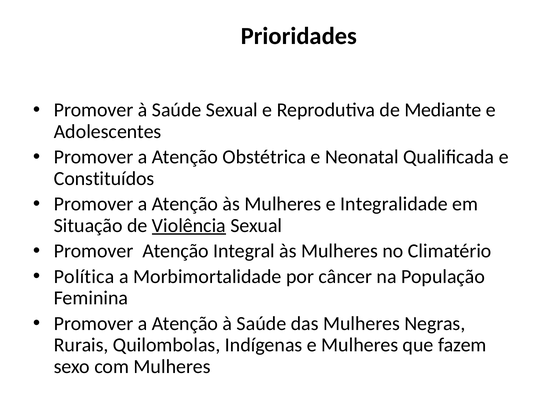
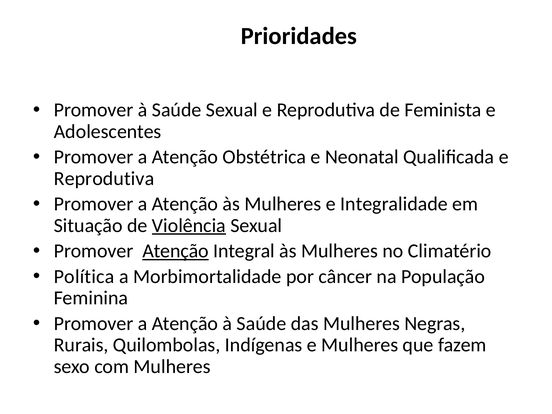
Mediante: Mediante -> Feminista (443, 110)
Constituídos: Constituídos -> Reprodutiva (104, 179)
Atenção underline: none -> present (175, 251)
